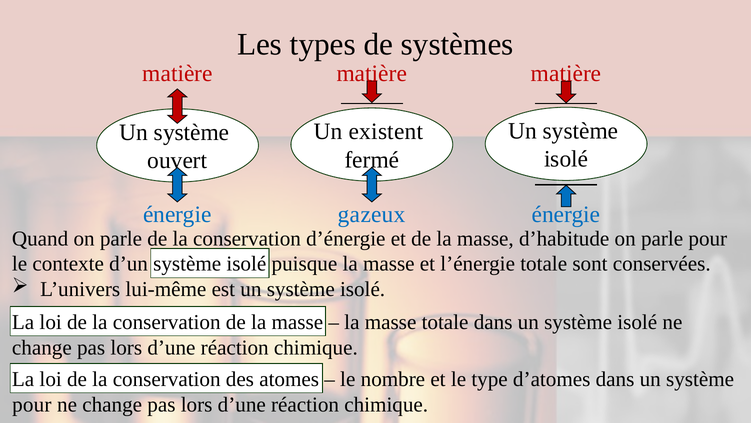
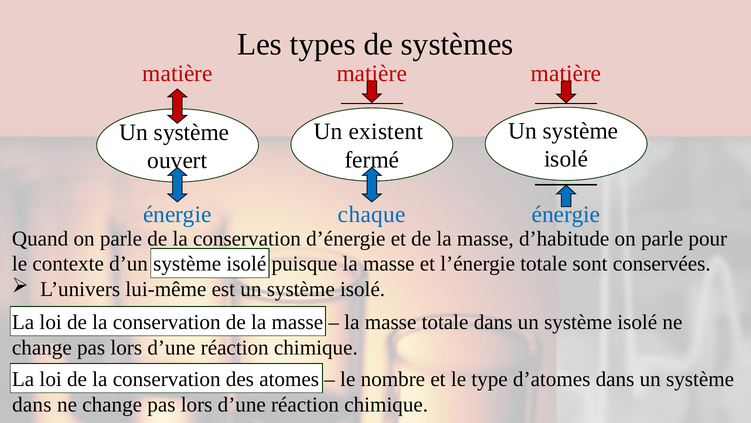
gazeux: gazeux -> chaque (372, 214)
pour: pour -> dans (32, 404)
